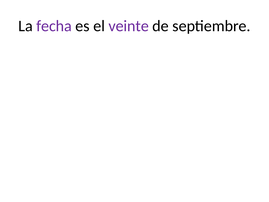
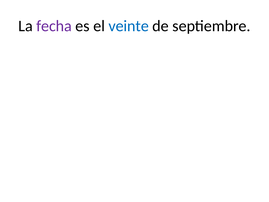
veinte colour: purple -> blue (129, 26)
